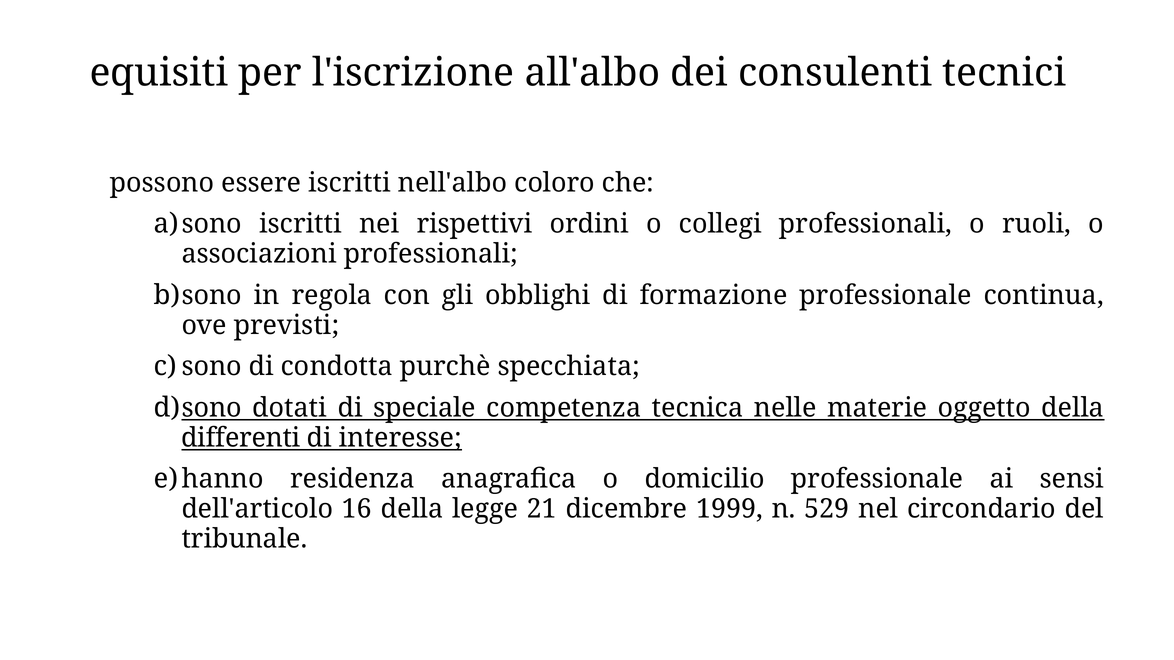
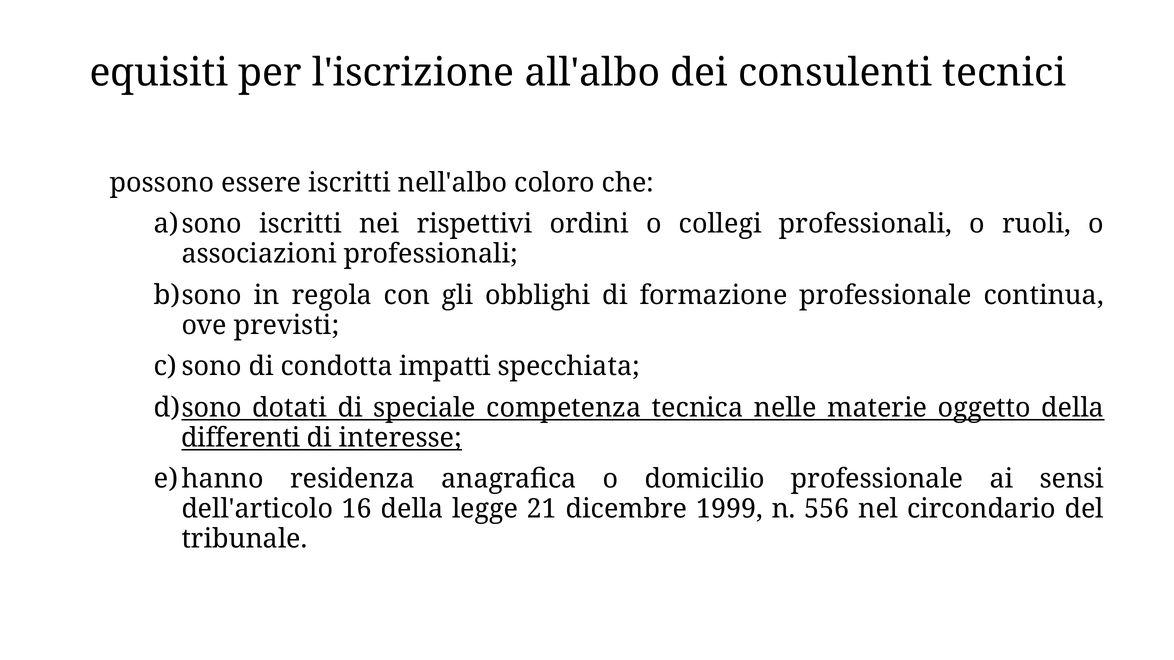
purchè: purchè -> impatti (445, 367)
529: 529 -> 556 (827, 509)
